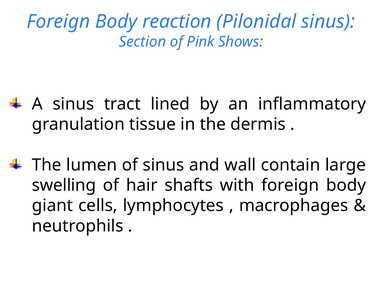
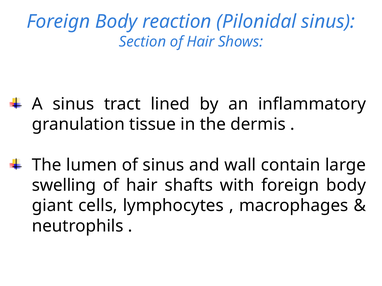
Section of Pink: Pink -> Hair (201, 42)
